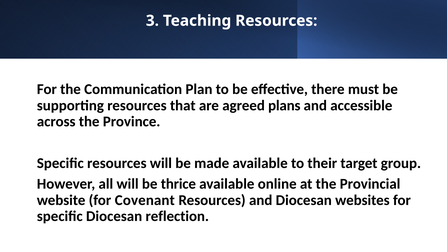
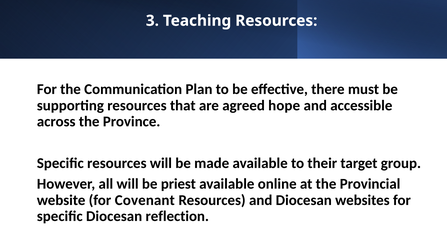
plans: plans -> hope (284, 105)
thrice: thrice -> priest (178, 184)
